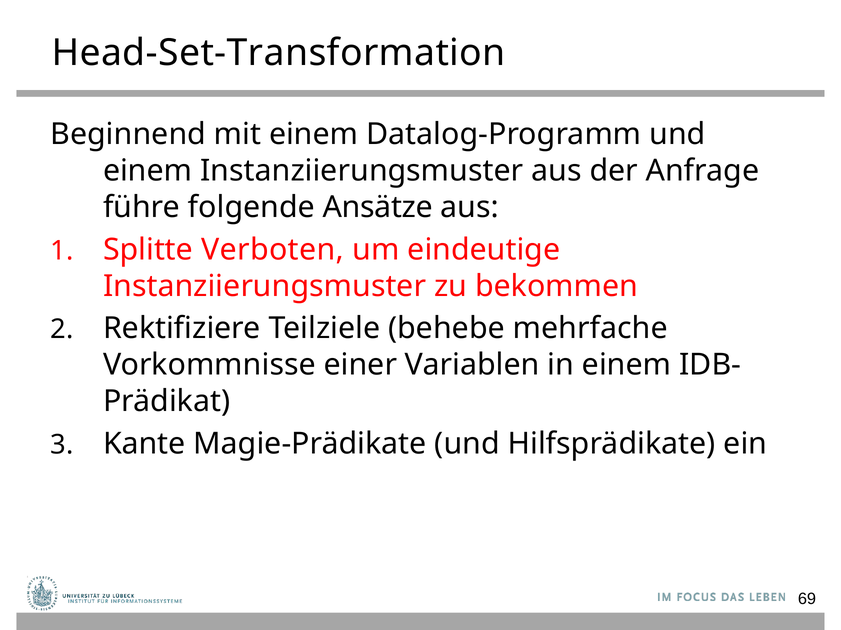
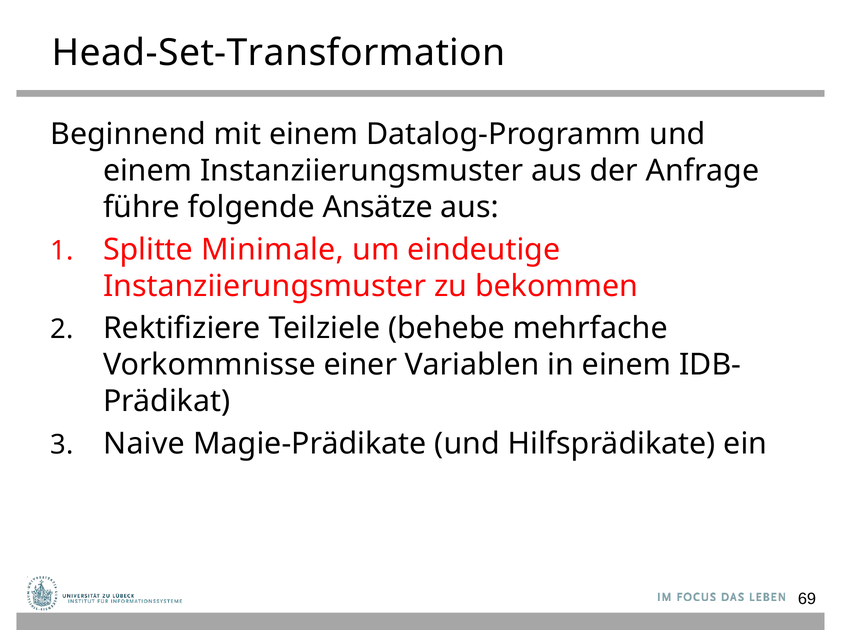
Verboten: Verboten -> Minimale (273, 250)
Kante: Kante -> Naive (144, 444)
